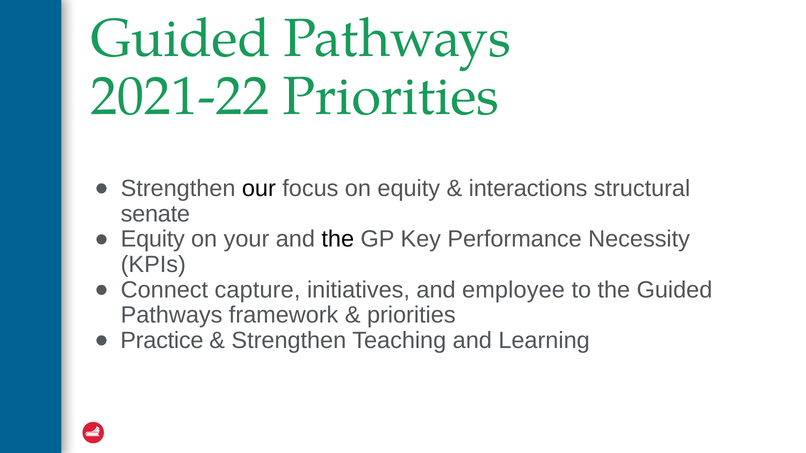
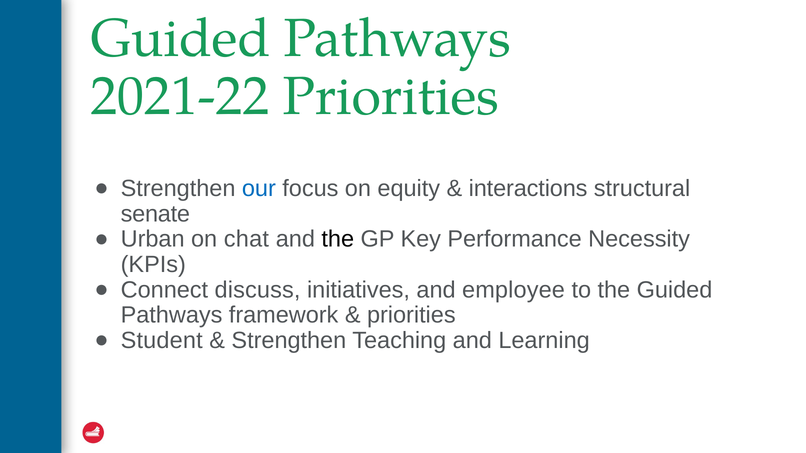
our colour: black -> blue (259, 189)
Equity: Equity -> Urban (153, 239)
your: your -> chat (246, 239)
capture: capture -> discuss (257, 290)
Practice: Practice -> Student (162, 341)
